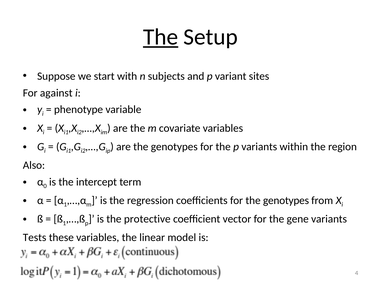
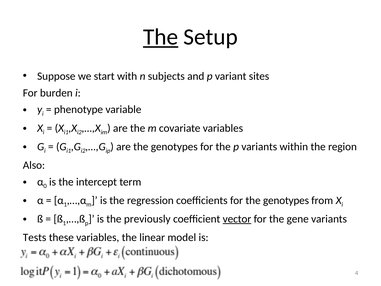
against: against -> burden (56, 93)
protective: protective -> previously (147, 219)
vector underline: none -> present (237, 219)
